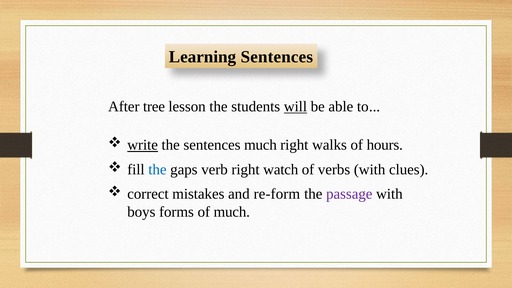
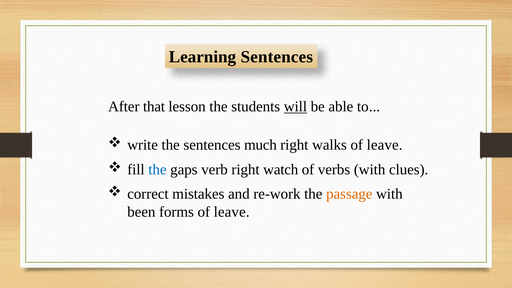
tree: tree -> that (154, 107)
write underline: present -> none (143, 145)
hours: hours -> leave (385, 145)
re-form: re-form -> re-work (277, 194)
passage colour: purple -> orange (349, 194)
boys: boys -> been (141, 212)
forms of much: much -> leave (232, 212)
